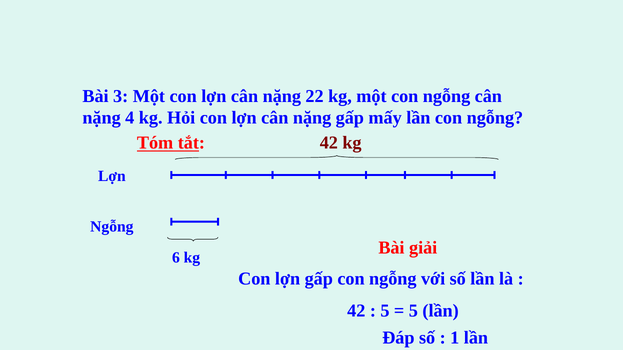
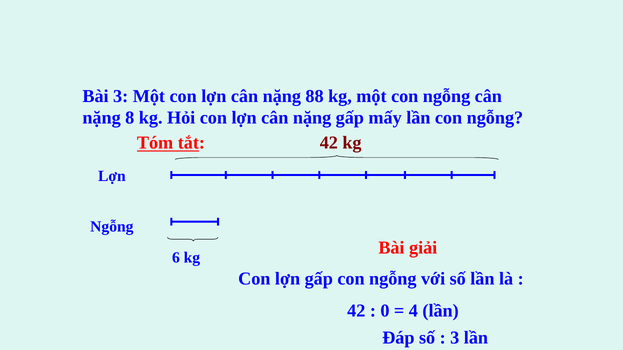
22: 22 -> 88 (315, 96)
4: 4 -> 8 (130, 118)
5: 5 -> 0 (385, 311)
5: 5 -> 4 (413, 311)
1: 1 -> 3 (455, 338)
